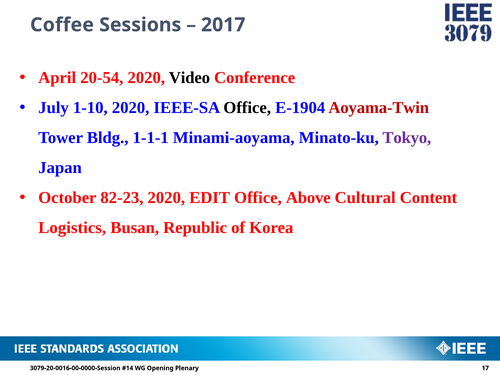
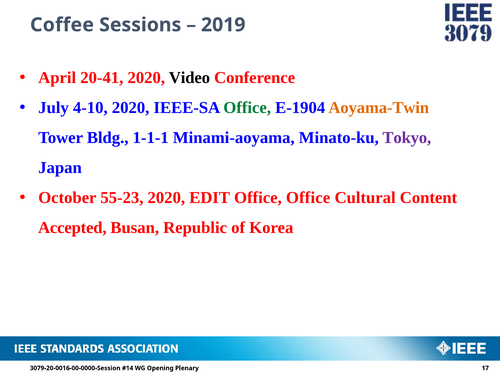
2017: 2017 -> 2019 (223, 25)
20-54: 20-54 -> 20-41 (102, 78)
1-10: 1-10 -> 4-10 (90, 108)
Office colour: black -> green (247, 108)
Aoyama-Twin colour: red -> orange (379, 108)
82-23: 82-23 -> 55-23 (122, 198)
Office Above: Above -> Office (308, 198)
Logistics: Logistics -> Accepted (72, 228)
